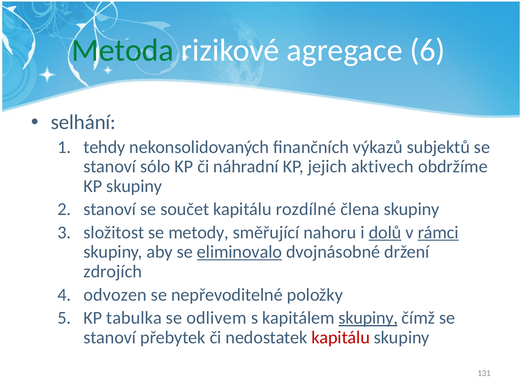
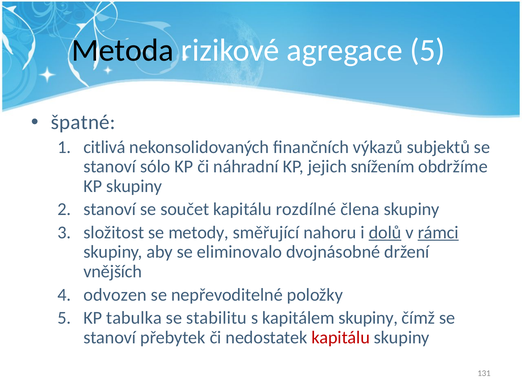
Metoda colour: green -> black (123, 51)
agregace 6: 6 -> 5 (428, 51)
selhání: selhání -> špatné (83, 122)
tehdy: tehdy -> citlivá (104, 147)
aktivech: aktivech -> snížením (383, 167)
eliminovalo underline: present -> none (240, 252)
zdrojích: zdrojích -> vnějších (113, 272)
odlivem: odlivem -> stabilitu (216, 318)
skupiny underline: present -> none (368, 318)
